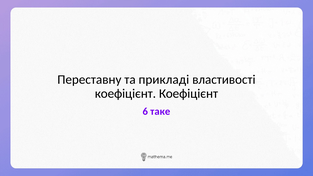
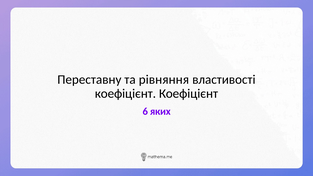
прикладі: прикладі -> рівняння (164, 80)
таке: таке -> яких (160, 111)
